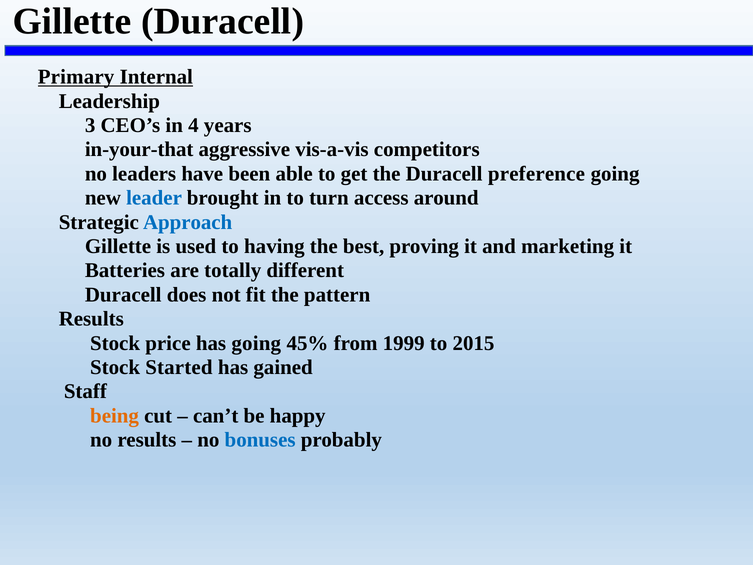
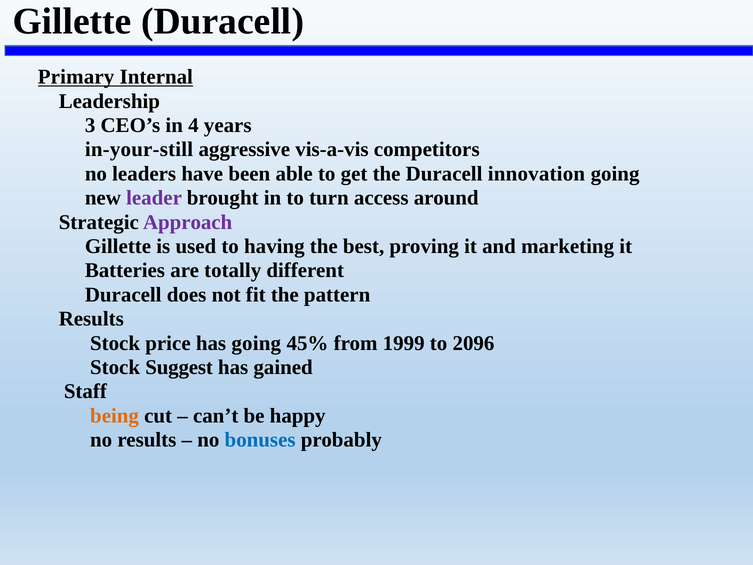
in-your-that: in-your-that -> in-your-still (139, 149)
preference: preference -> innovation (536, 174)
leader colour: blue -> purple (154, 198)
Approach colour: blue -> purple (188, 222)
2015: 2015 -> 2096 (473, 343)
Started: Started -> Suggest (179, 367)
